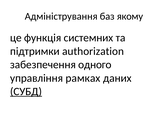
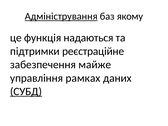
Адміністрування underline: none -> present (61, 16)
системних: системних -> надаються (88, 38)
authorization: authorization -> реєстраційне (93, 51)
одного: одного -> майже (95, 65)
